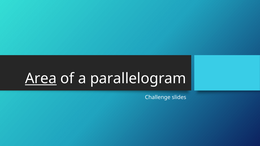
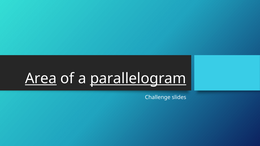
parallelogram underline: none -> present (138, 79)
